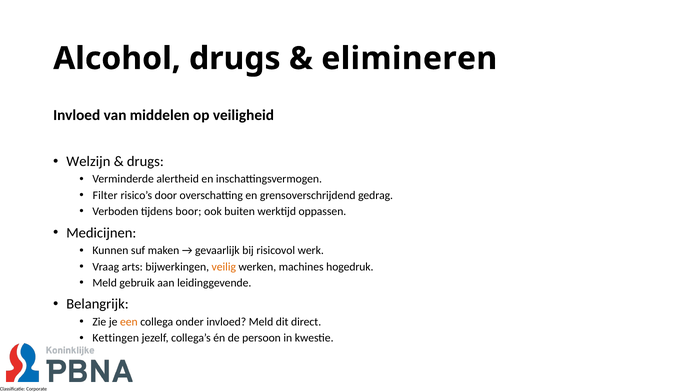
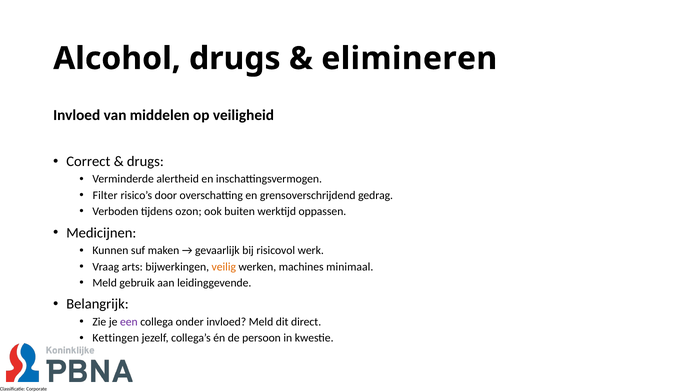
Welzijn: Welzijn -> Correct (88, 162)
boor: boor -> ozon (188, 212)
hogedruk: hogedruk -> minimaal (350, 267)
een colour: orange -> purple (129, 322)
